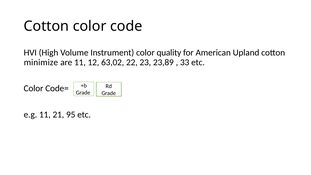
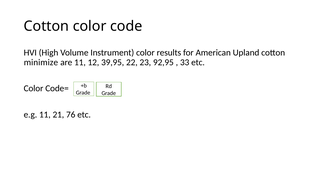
quality: quality -> results (169, 53)
63,02: 63,02 -> 39,95 (113, 62)
23,89: 23,89 -> 92,95 (163, 62)
95: 95 -> 76 (71, 115)
